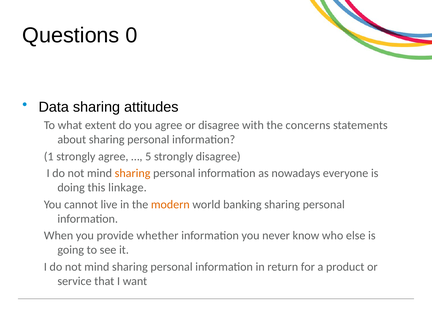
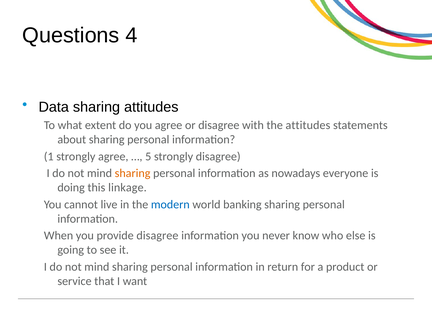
0: 0 -> 4 (131, 35)
the concerns: concerns -> attitudes (308, 125)
modern colour: orange -> blue (170, 204)
provide whether: whether -> disagree (157, 236)
